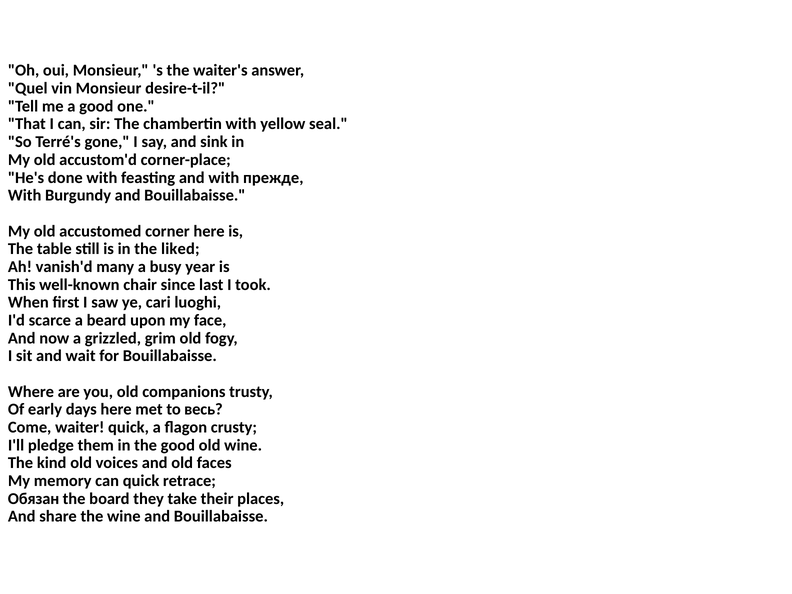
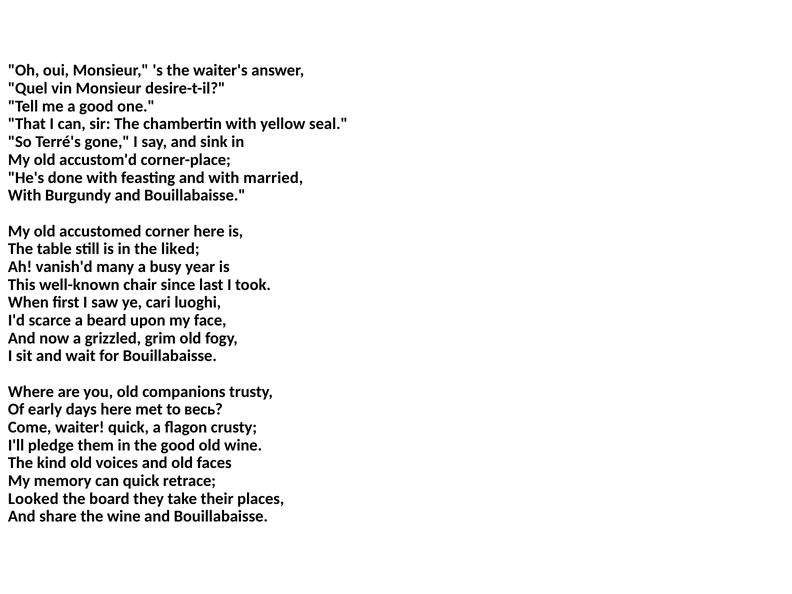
прежде: прежде -> married (273, 178)
Обязан: Обязан -> Looked (33, 499)
